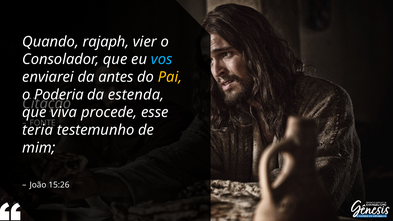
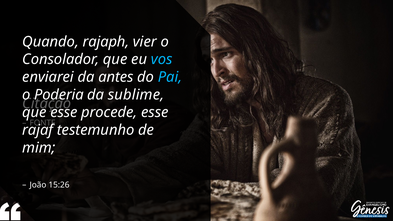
Pai colour: yellow -> light blue (170, 77)
estenda: estenda -> sublime (136, 95)
viva: viva -> esse (64, 112)
teria: teria -> rajaf (38, 130)
